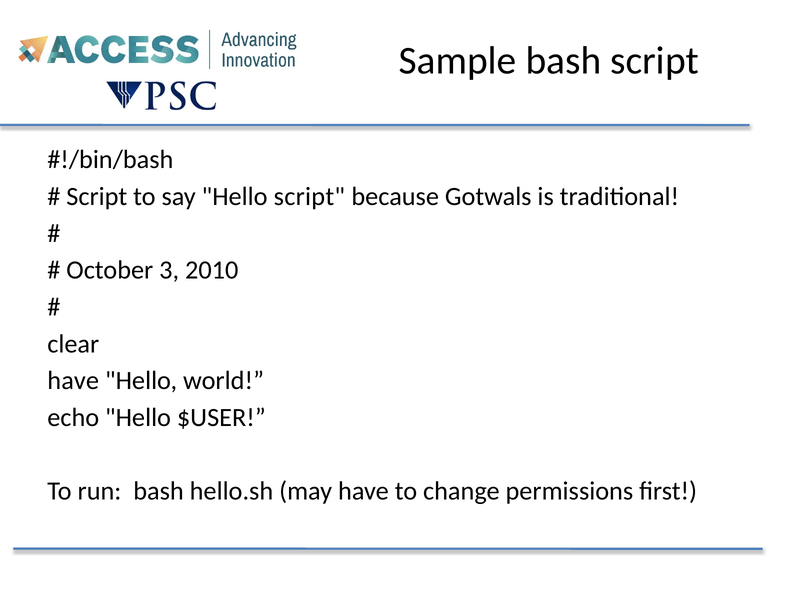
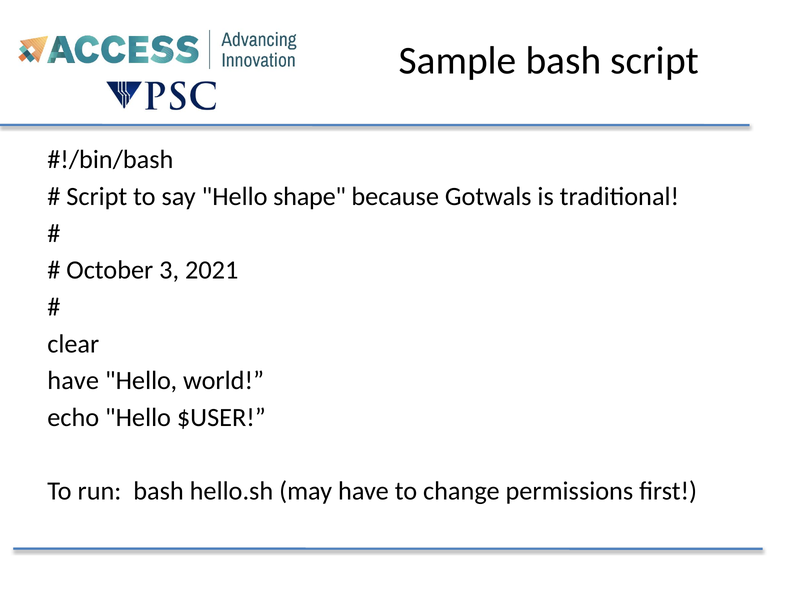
Hello script: script -> shape (310, 196)
2010: 2010 -> 2021 (212, 270)
